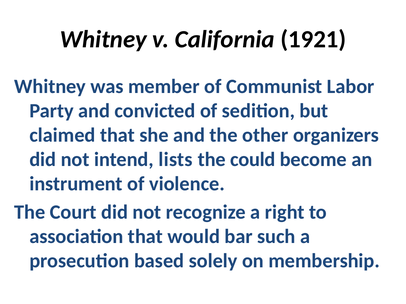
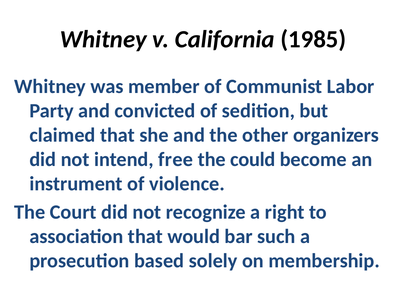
1921: 1921 -> 1985 (313, 39)
lists: lists -> free (176, 160)
